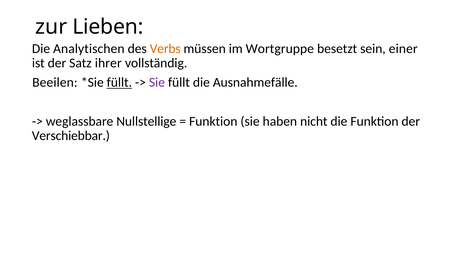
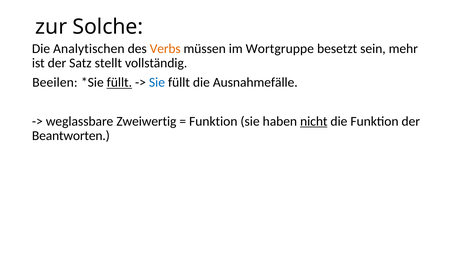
Lieben: Lieben -> Solche (108, 27)
einer: einer -> mehr (403, 49)
ihrer: ihrer -> stellt (108, 63)
Sie colour: purple -> blue (157, 83)
Nullstellige: Nullstellige -> Zweiwertig (146, 121)
nicht underline: none -> present (314, 121)
Verschiebbar: Verschiebbar -> Beantworten (71, 136)
